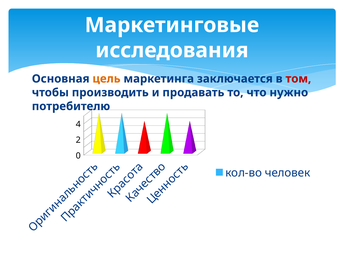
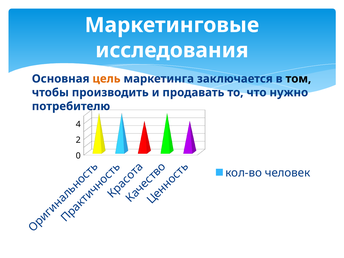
том colour: red -> black (298, 79)
